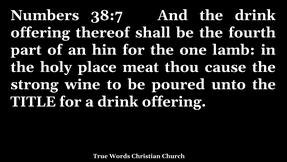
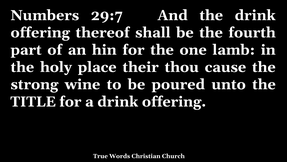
38:7: 38:7 -> 29:7 (107, 15)
meat: meat -> their (141, 67)
